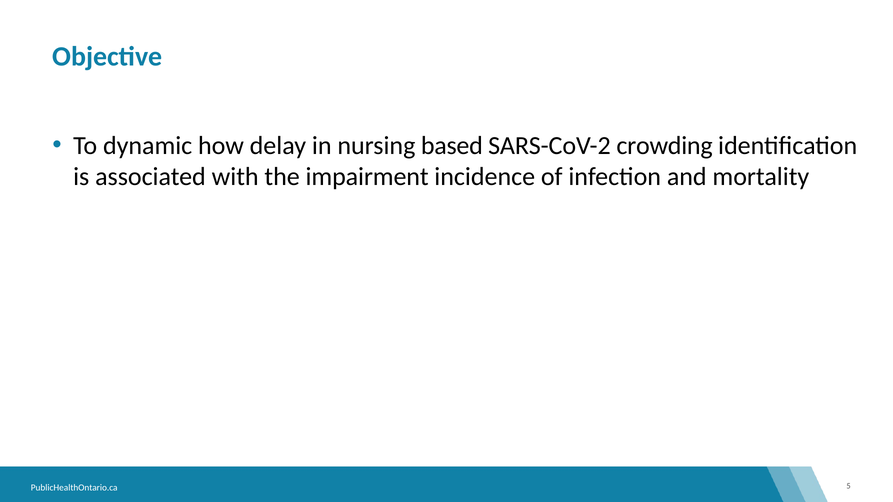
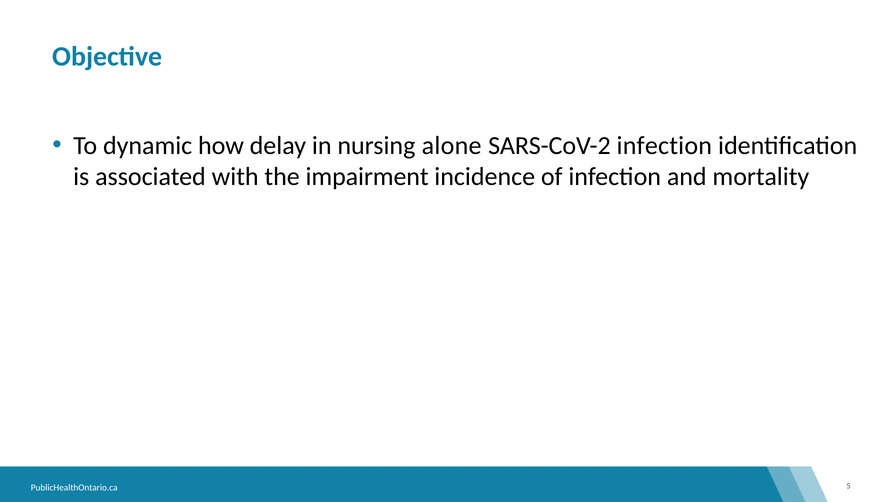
based: based -> alone (452, 146)
SARS-CoV-2 crowding: crowding -> infection (664, 146)
